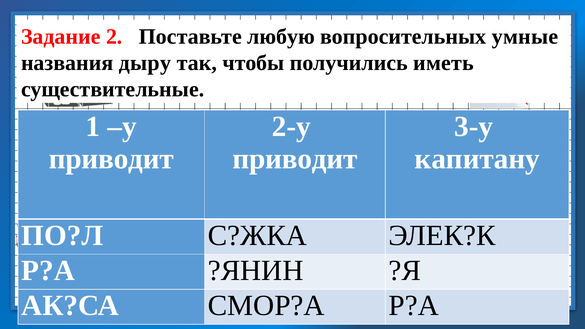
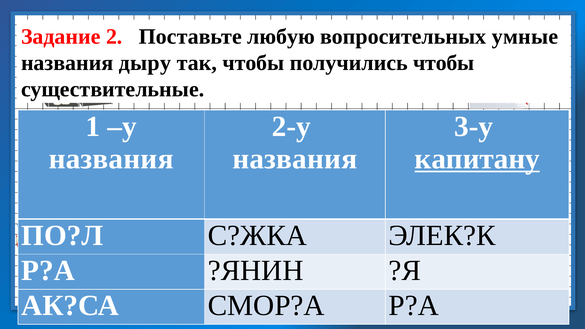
получились иметь: иметь -> чтобы (444, 63)
приводит: приводит -> названия (111, 159)
приводит: приводит -> названия (295, 159)
капитану underline: none -> present (477, 159)
